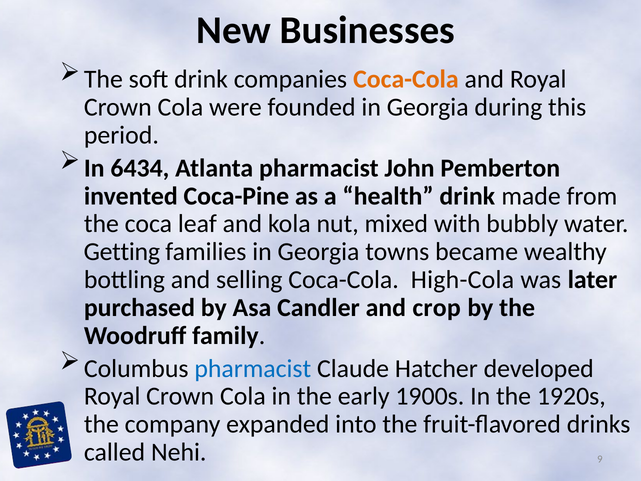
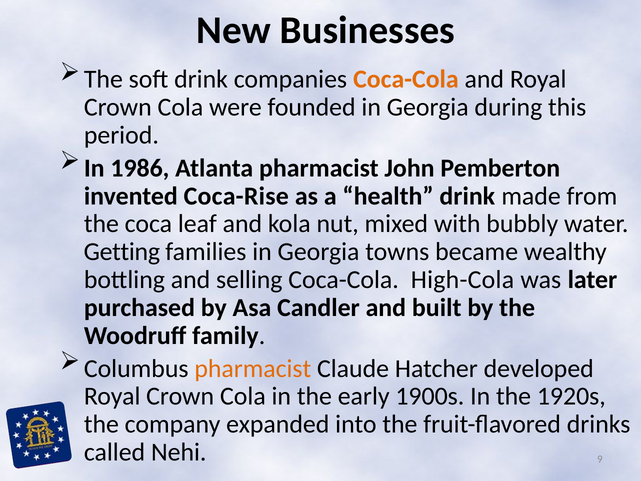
6434: 6434 -> 1986 (140, 168)
Coca-Pine: Coca-Pine -> Coca-Rise (236, 196)
crop: crop -> built (437, 307)
pharmacist colour: blue -> orange (253, 368)
